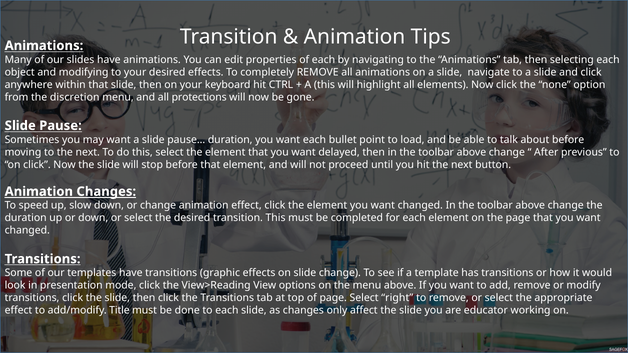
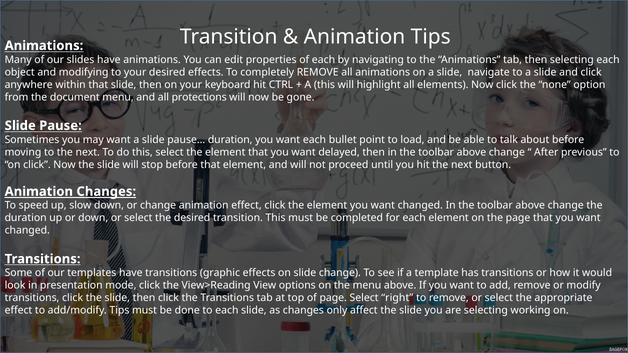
discretion: discretion -> document (75, 97)
add/modify Title: Title -> Tips (119, 311)
are educator: educator -> selecting (486, 311)
